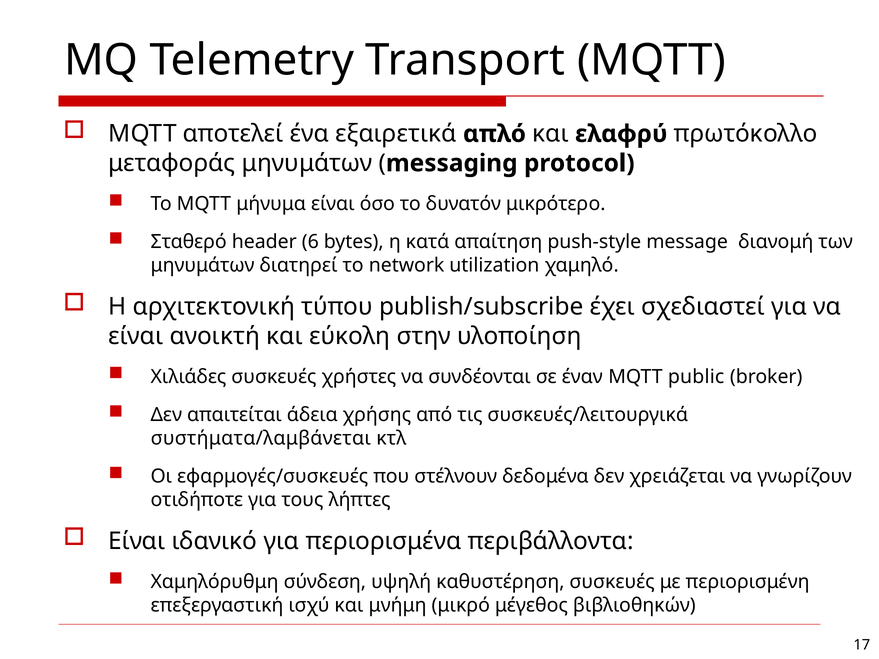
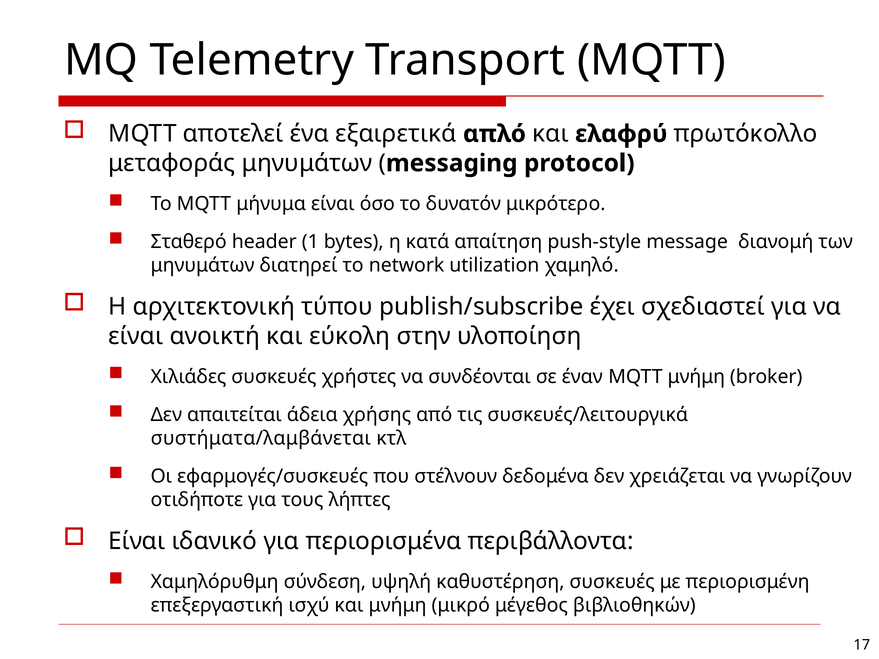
6: 6 -> 1 (310, 242)
MQTT public: public -> μνήμη (696, 377)
